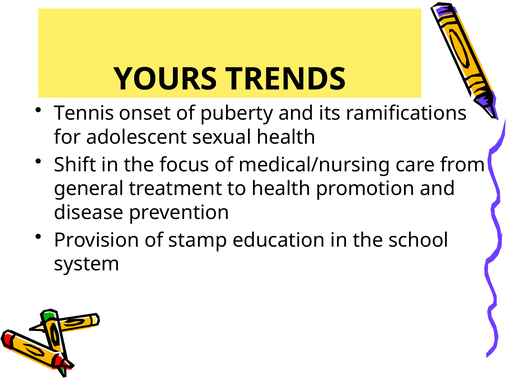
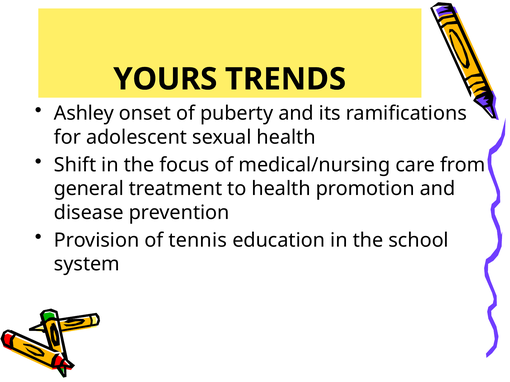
Tennis: Tennis -> Ashley (84, 114)
stamp: stamp -> tennis (198, 241)
